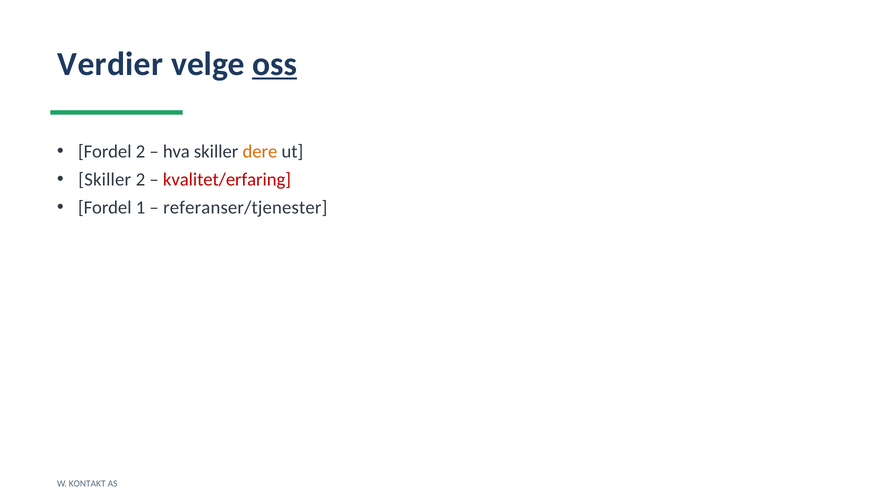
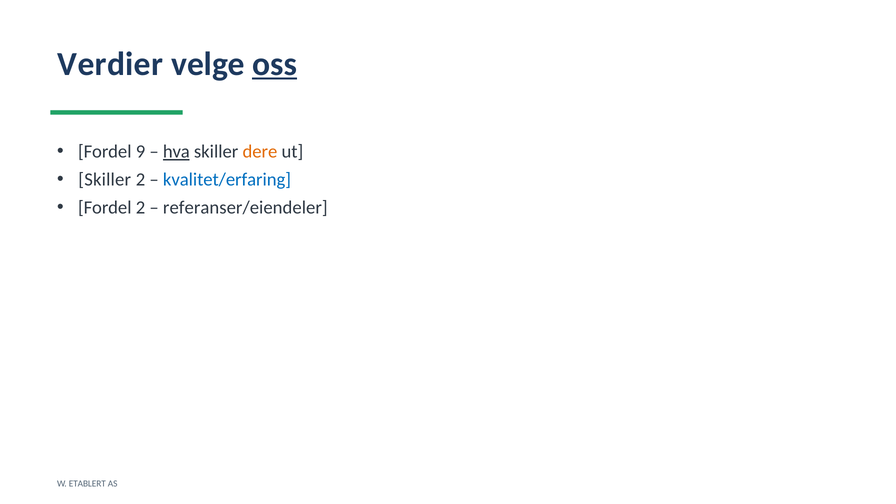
Fordel 2: 2 -> 9 (141, 152)
hva underline: none -> present (176, 152)
kvalitet/erfaring colour: red -> blue (227, 180)
Fordel 1: 1 -> 2 (141, 208)
referanser/tjenester: referanser/tjenester -> referanser/eiendeler (245, 208)
KONTAKT: KONTAKT -> ETABLERT (87, 484)
